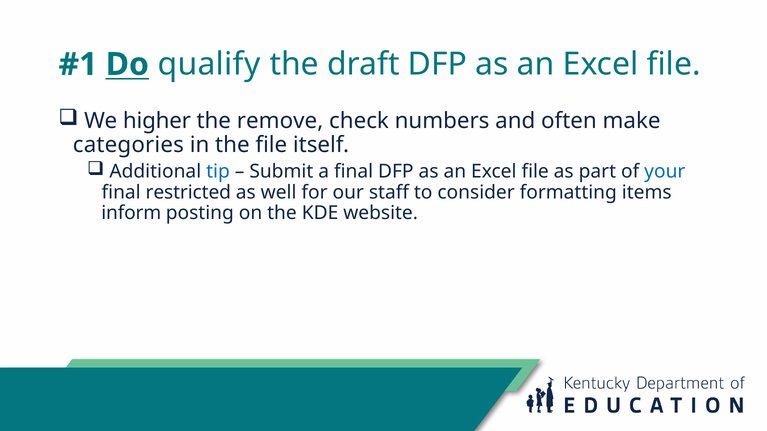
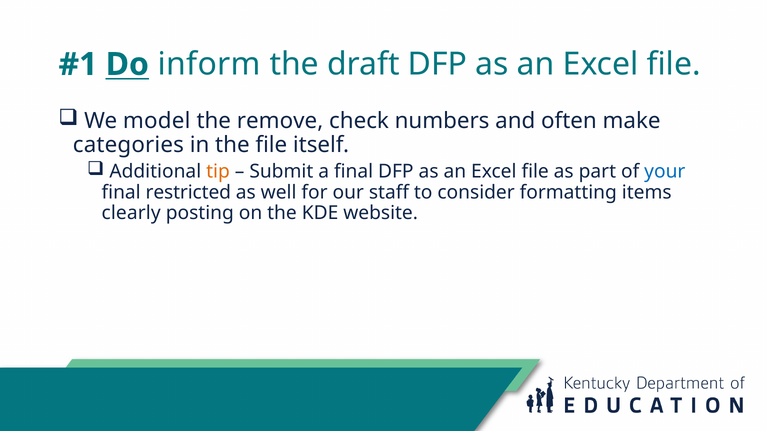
qualify: qualify -> inform (209, 64)
higher: higher -> model (157, 121)
tip colour: blue -> orange (218, 172)
inform: inform -> clearly (131, 213)
